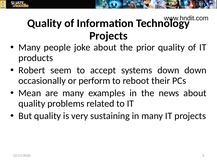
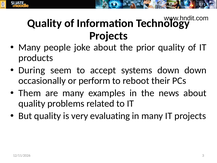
Robert: Robert -> During (32, 70)
Mean: Mean -> Them (30, 93)
sustaining: sustaining -> evaluating (110, 116)
